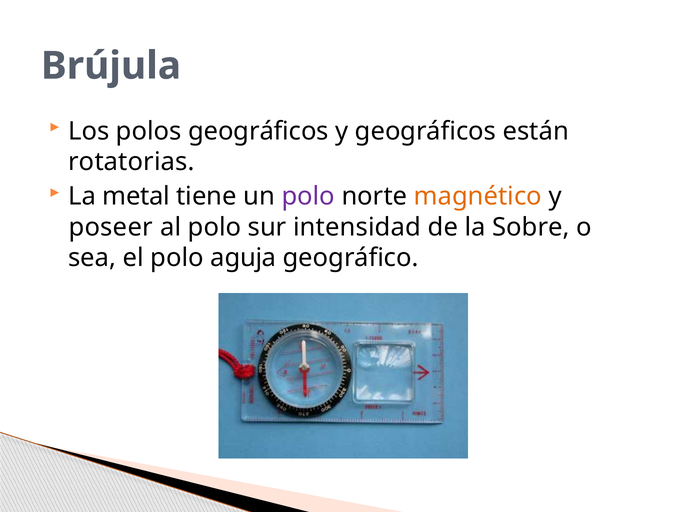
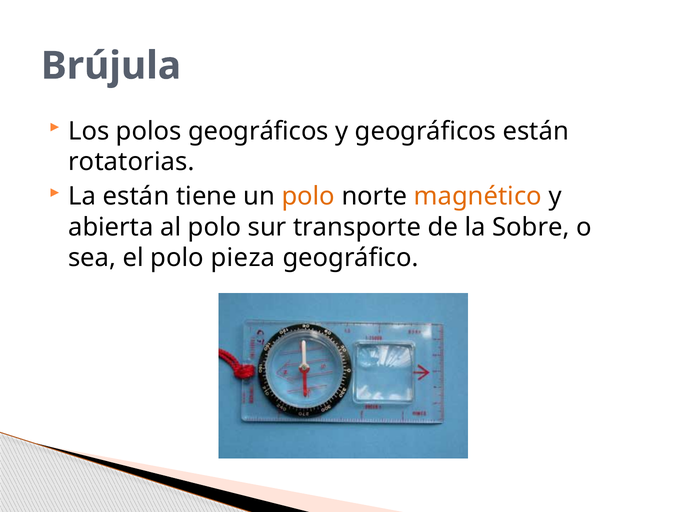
La metal: metal -> están (136, 196)
polo colour: purple -> orange (308, 196)
poseer: poseer -> abierta (111, 227)
intensidad: intensidad -> transporte (357, 227)
aguja: aguja -> pieza (243, 258)
